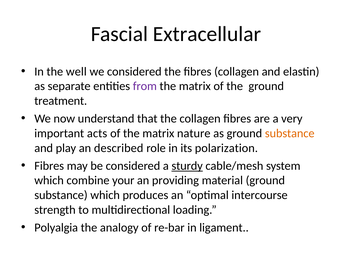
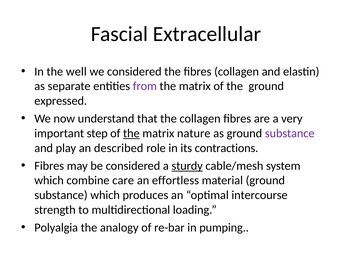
treatment: treatment -> expressed (61, 101)
acts: acts -> step (97, 133)
the underline: none -> present (131, 133)
substance colour: orange -> purple (290, 133)
polarization: polarization -> contractions (226, 148)
your: your -> care (123, 180)
providing: providing -> effortless (175, 180)
ligament: ligament -> pumping (224, 228)
